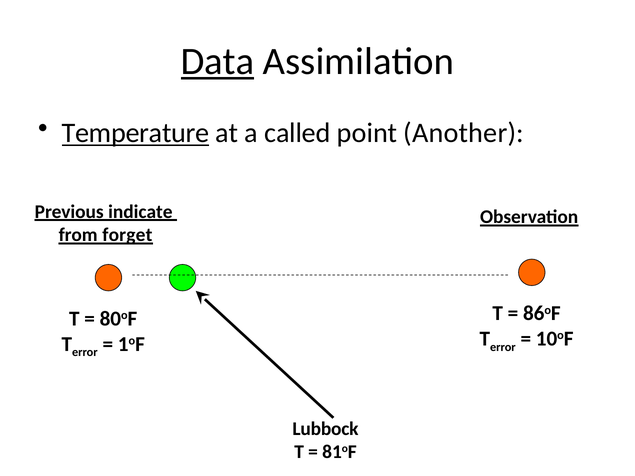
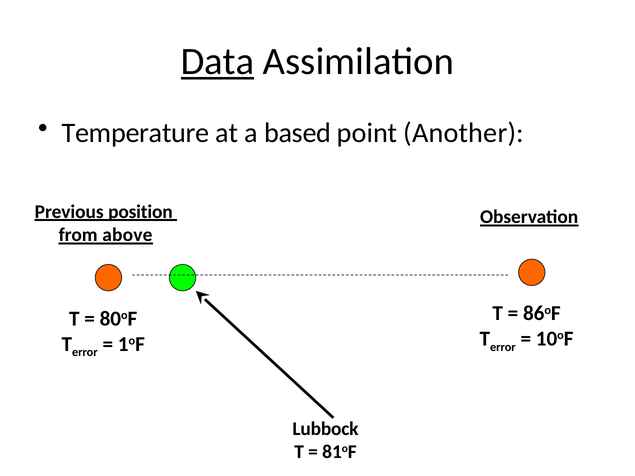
Temperature underline: present -> none (136, 133)
called: called -> based (298, 133)
indicate: indicate -> position (140, 212)
forget: forget -> above (127, 235)
